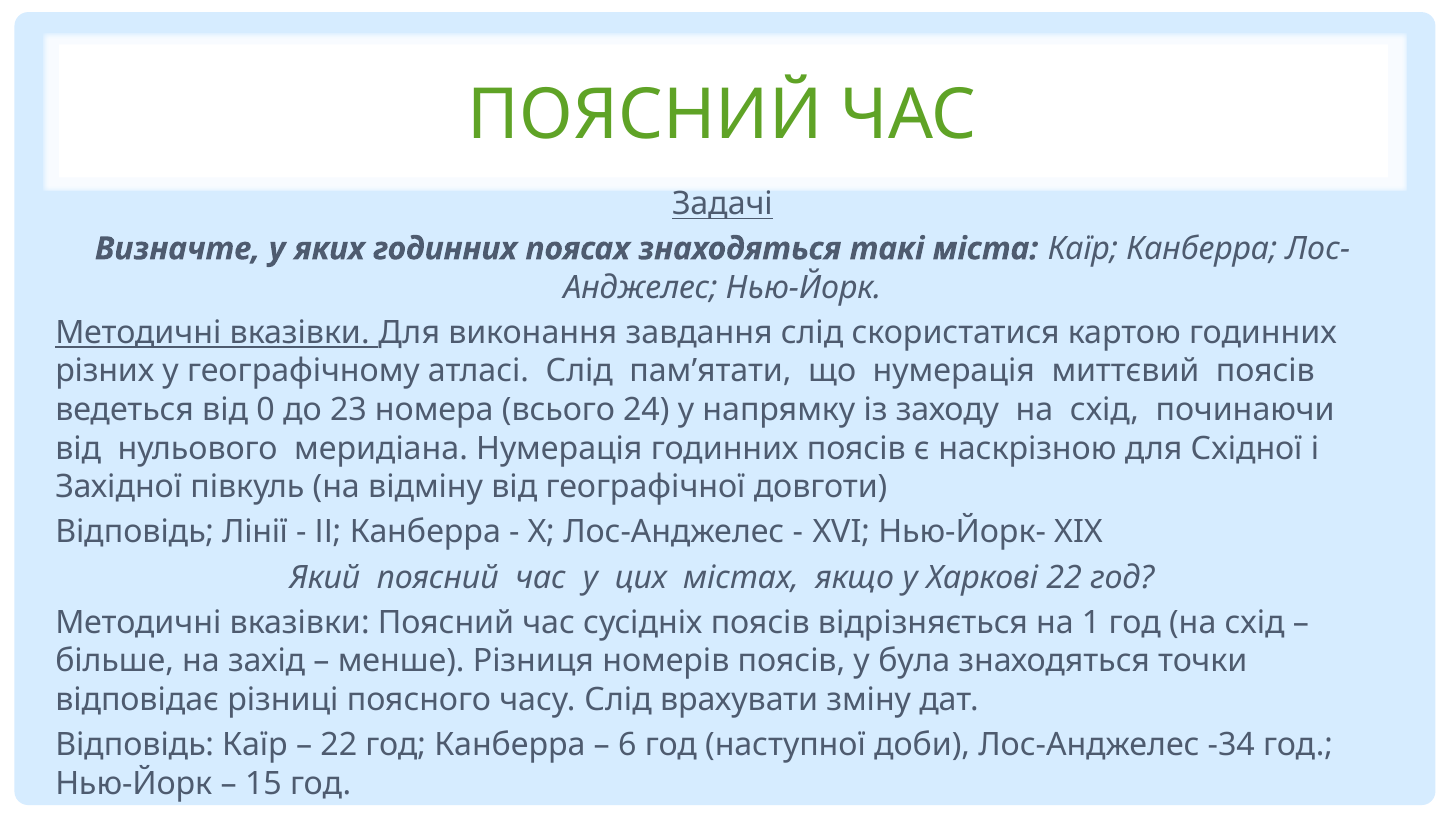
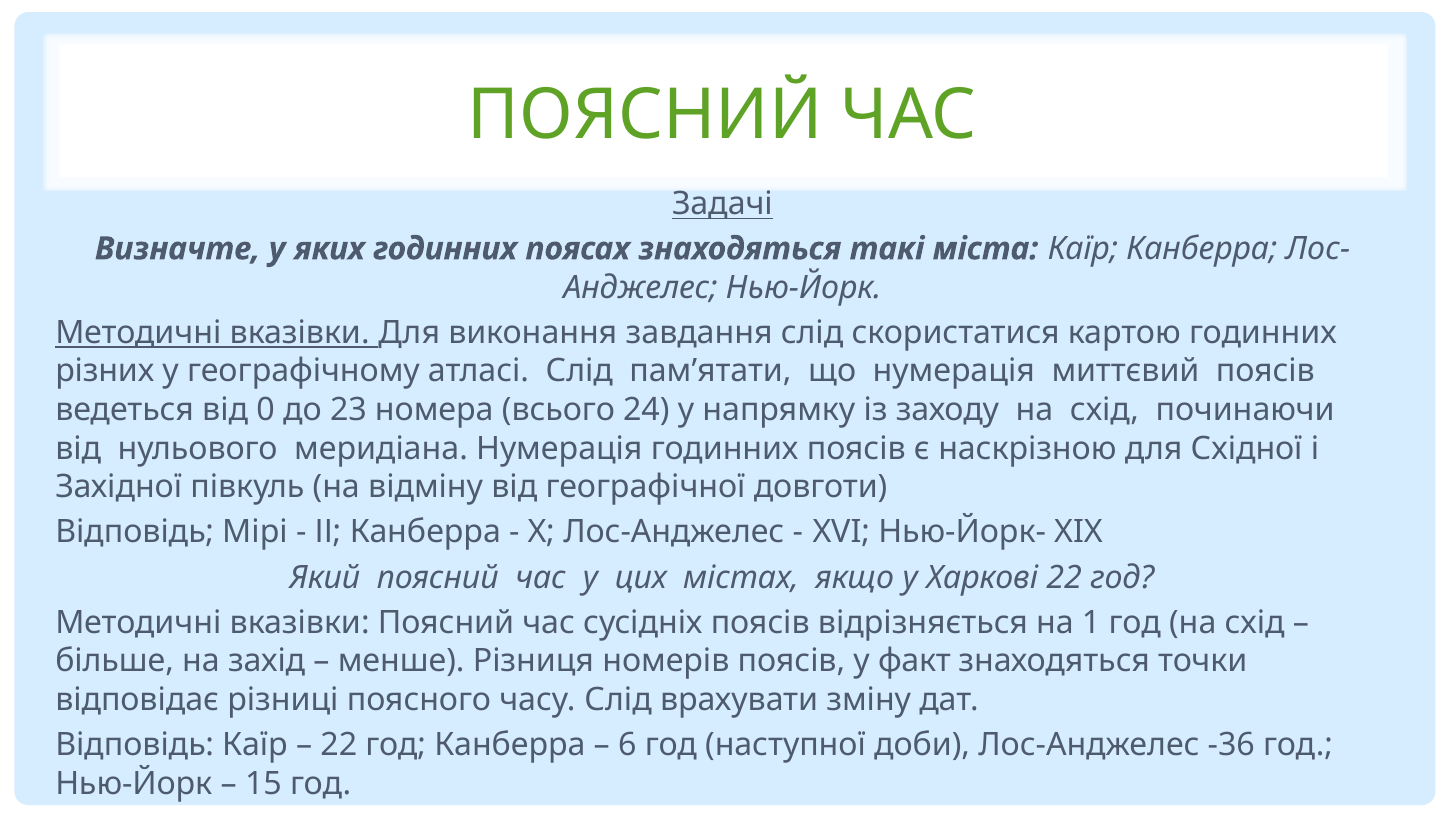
Лінії: Лінії -> Мірі (255, 532)
була: була -> факт (914, 661)
-34: -34 -> -36 (1231, 745)
